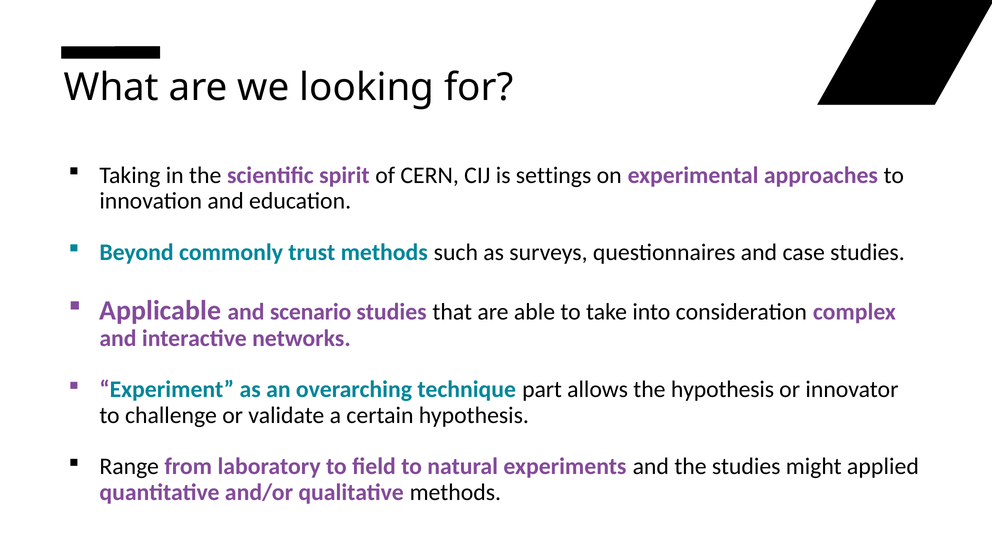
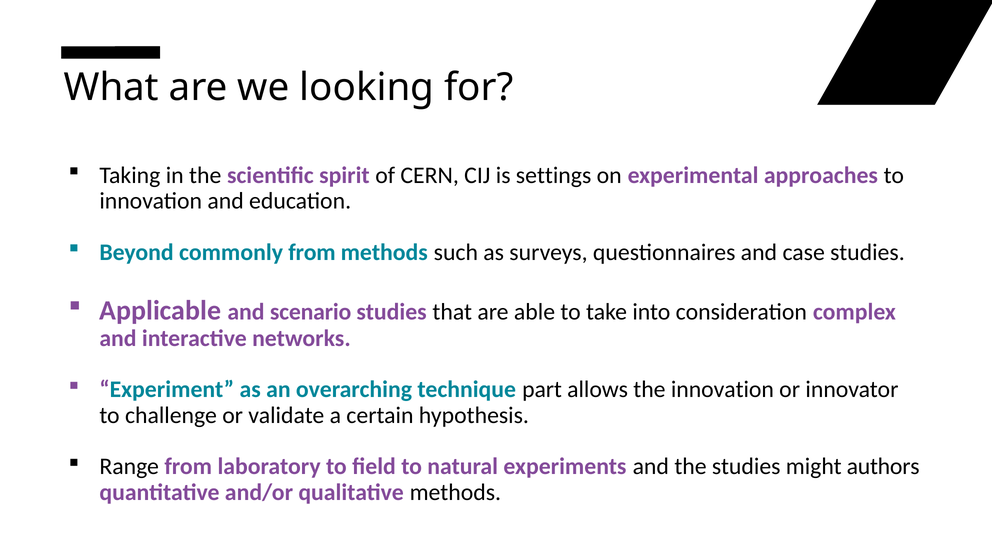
commonly trust: trust -> from (312, 252)
the hypothesis: hypothesis -> innovation (722, 390)
applied: applied -> authors (883, 467)
